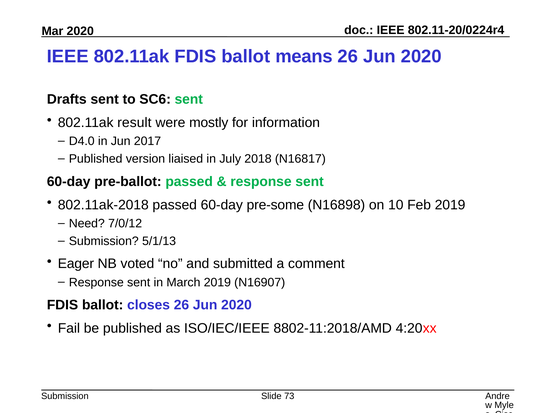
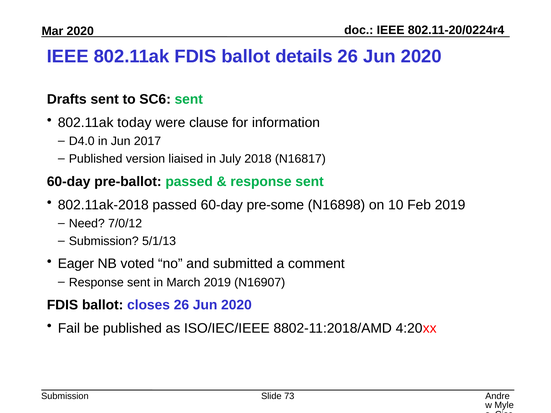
means: means -> details (304, 56)
result: result -> today (134, 123)
mostly: mostly -> clause (209, 123)
